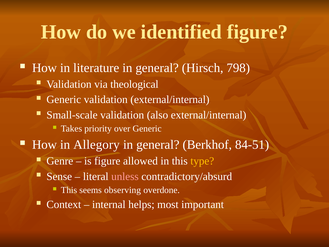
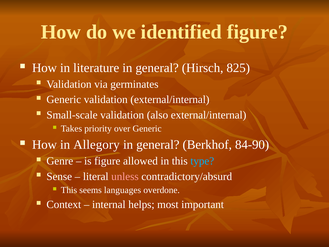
798: 798 -> 825 (238, 68)
theological: theological -> germinates (134, 84)
84-51: 84-51 -> 84-90 (252, 145)
type colour: yellow -> light blue (202, 161)
observing: observing -> languages (123, 190)
